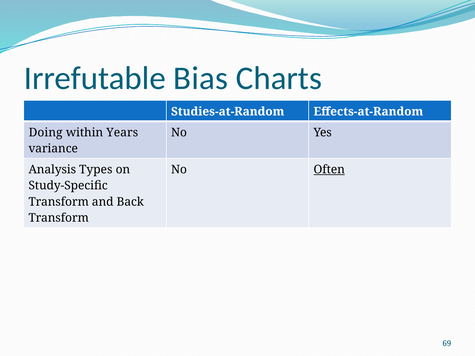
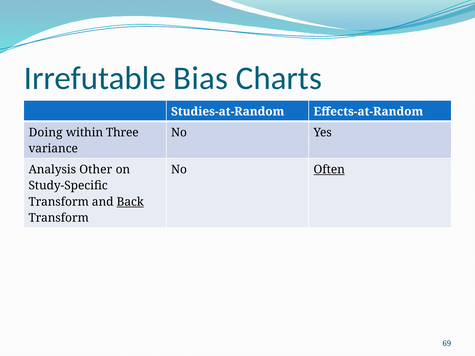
Years: Years -> Three (122, 133)
Types: Types -> Other (96, 170)
Back underline: none -> present (130, 202)
